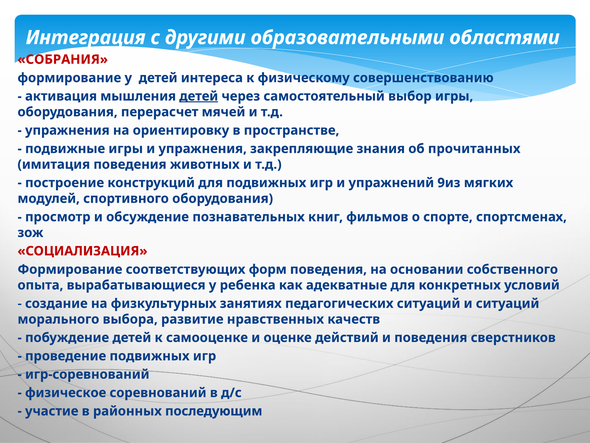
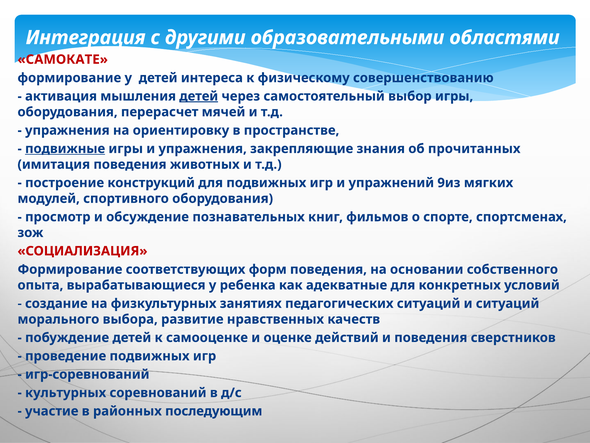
СОБРАНИЯ: СОБРАНИЯ -> САМОКАТЕ (63, 59)
подвижные underline: none -> present (65, 149)
физическое: физическое -> культурных (66, 392)
